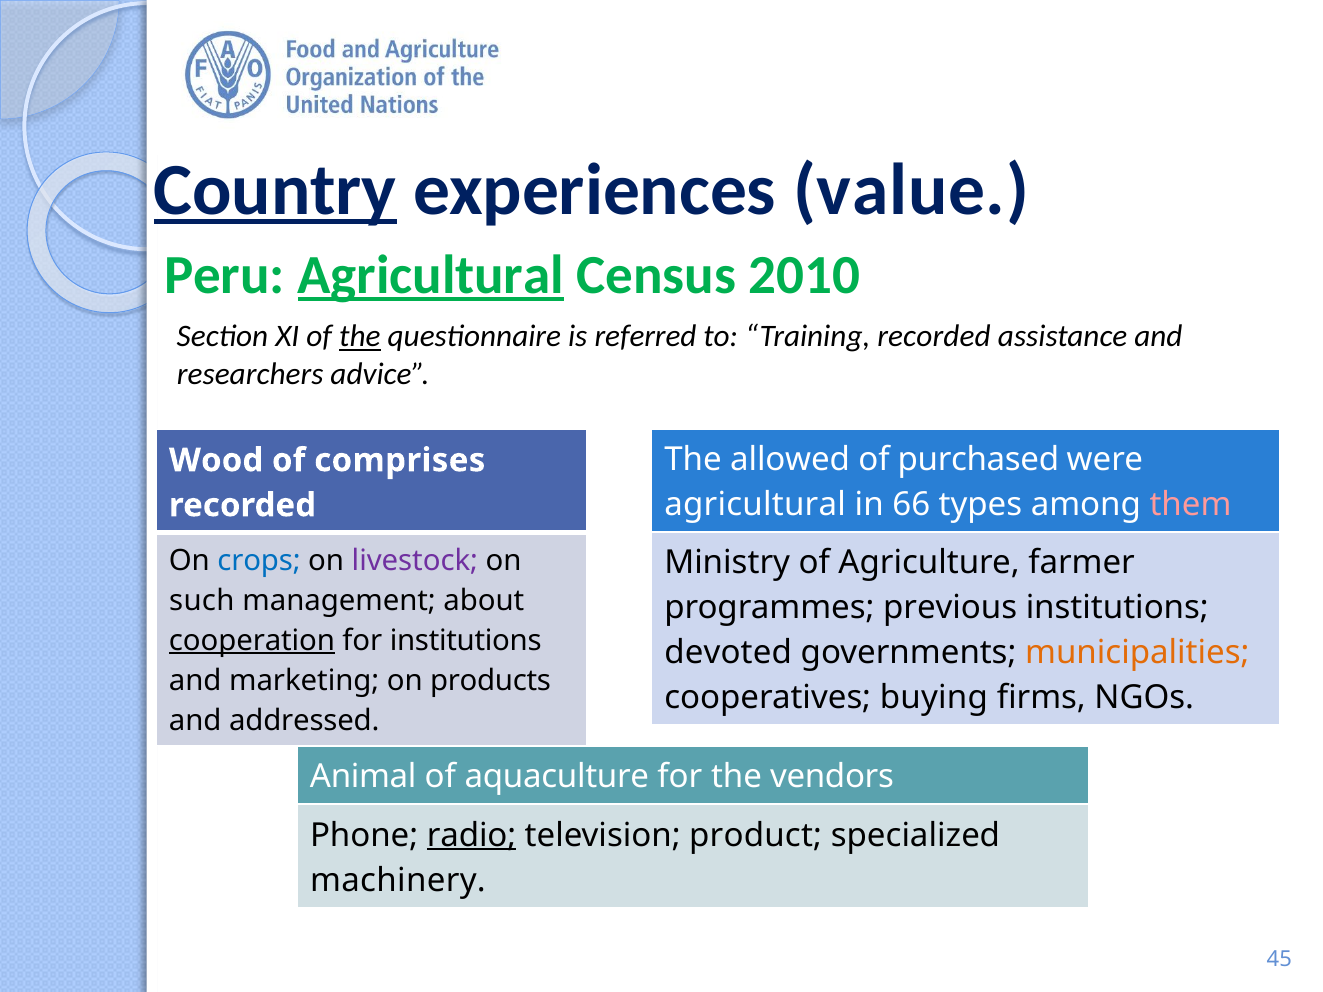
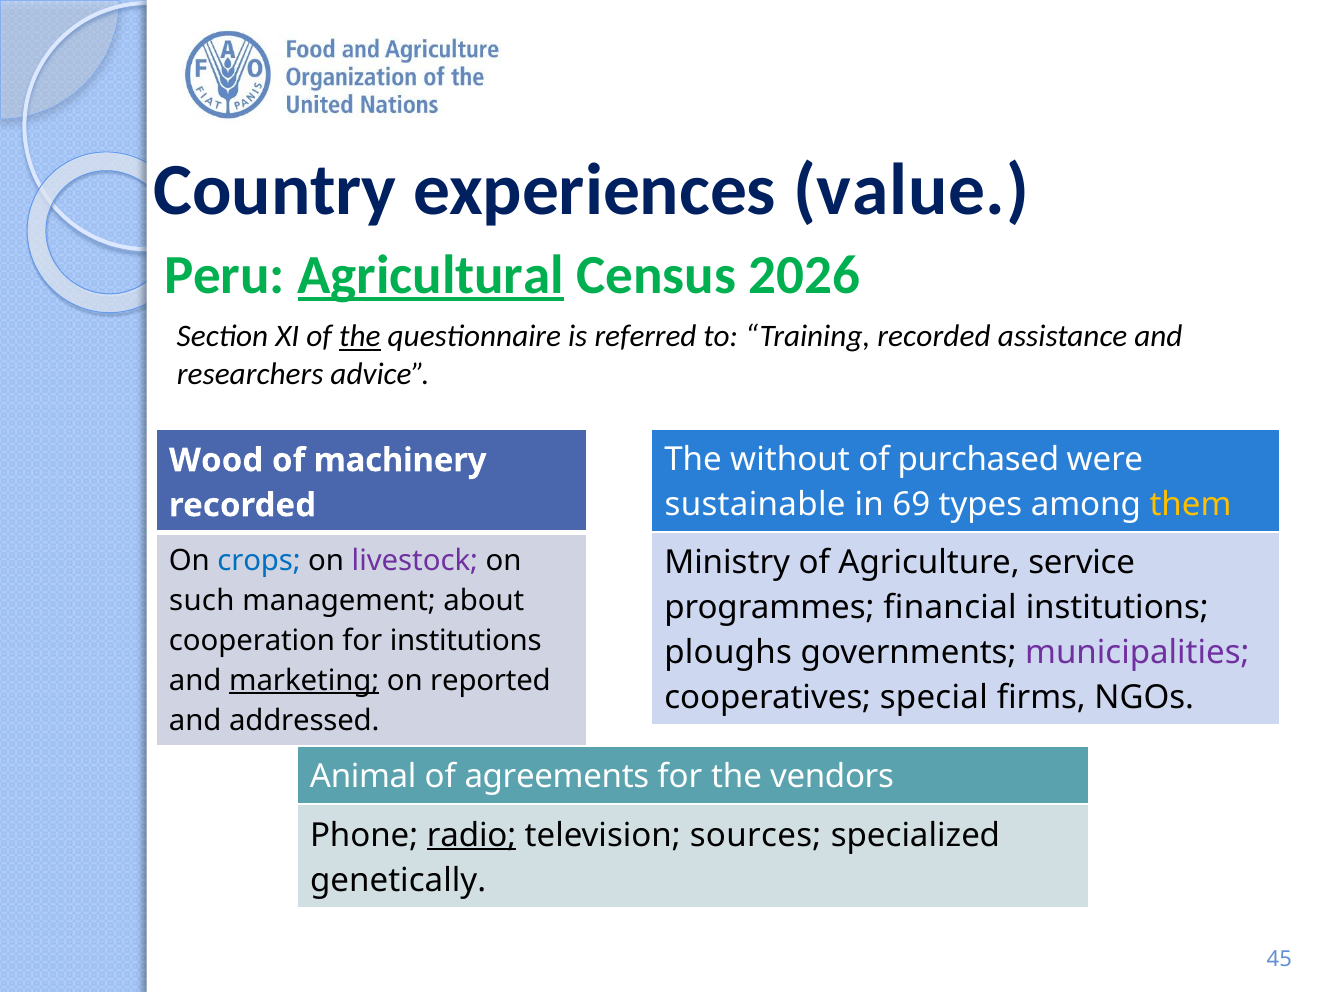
Country underline: present -> none (275, 190)
2010: 2010 -> 2026 (804, 276)
allowed: allowed -> without (790, 460)
comprises: comprises -> machinery (400, 460)
agricultural: agricultural -> sustainable (755, 505)
66: 66 -> 69 (911, 505)
them colour: pink -> yellow (1190, 505)
farmer: farmer -> service (1082, 563)
previous: previous -> financial (950, 608)
cooperation underline: present -> none (252, 641)
devoted: devoted -> ploughs (728, 653)
municipalities colour: orange -> purple (1137, 653)
marketing underline: none -> present (304, 681)
products: products -> reported (490, 681)
buying: buying -> special (934, 698)
aquaculture: aquaculture -> agreements (557, 777)
product: product -> sources (756, 835)
machinery: machinery -> genetically (398, 880)
